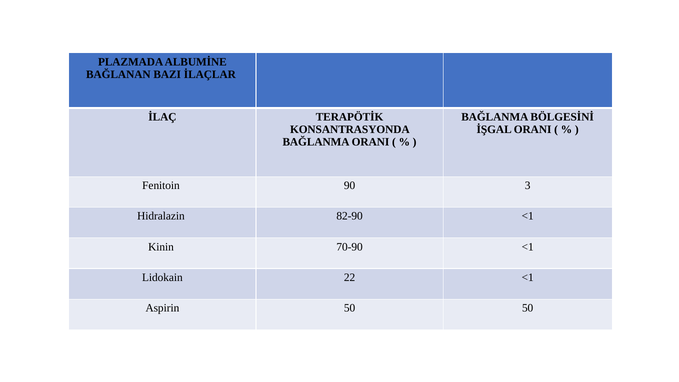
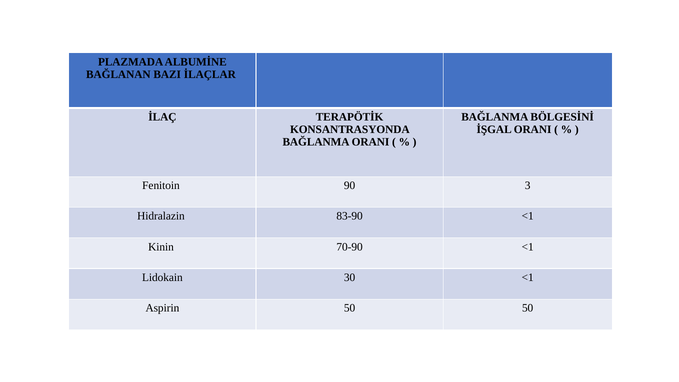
82-90: 82-90 -> 83-90 (350, 216)
22: 22 -> 30 (350, 277)
